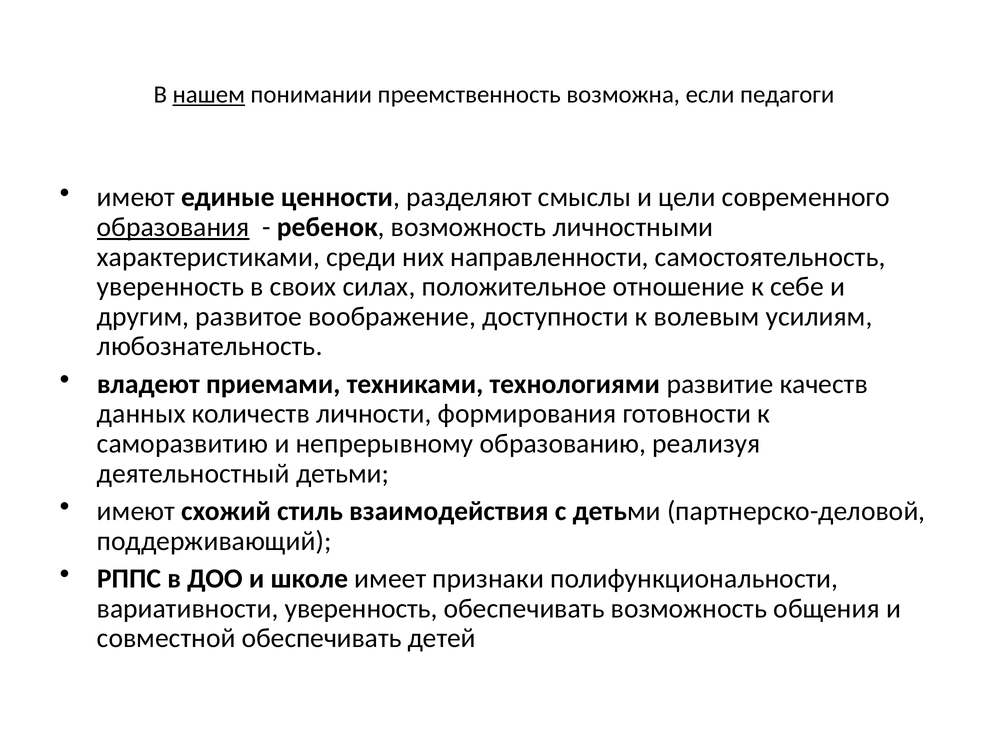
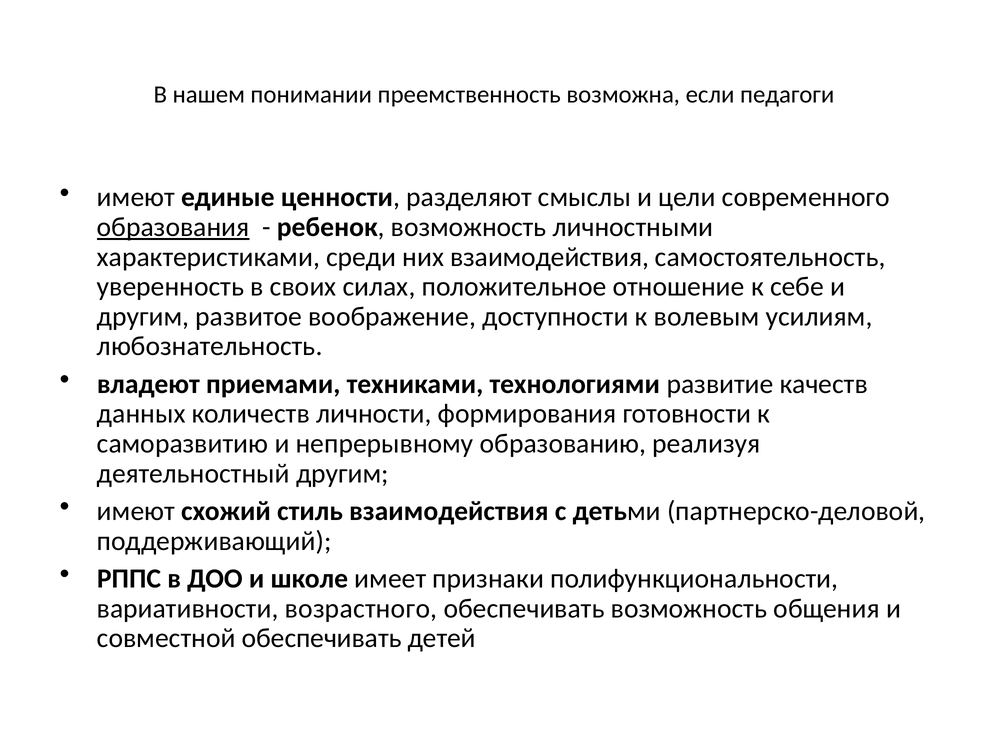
нашем underline: present -> none (209, 94)
них направленности: направленности -> взаимодействия (550, 257)
деятельностный детьми: детьми -> другим (342, 474)
вариативности уверенность: уверенность -> возрастного (361, 609)
